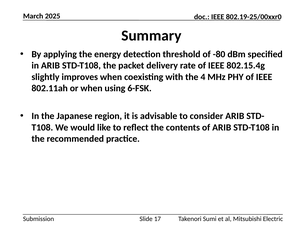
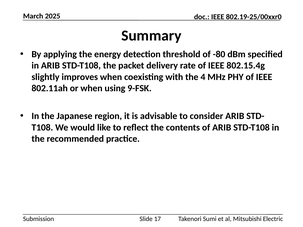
6-FSK: 6-FSK -> 9-FSK (140, 88)
